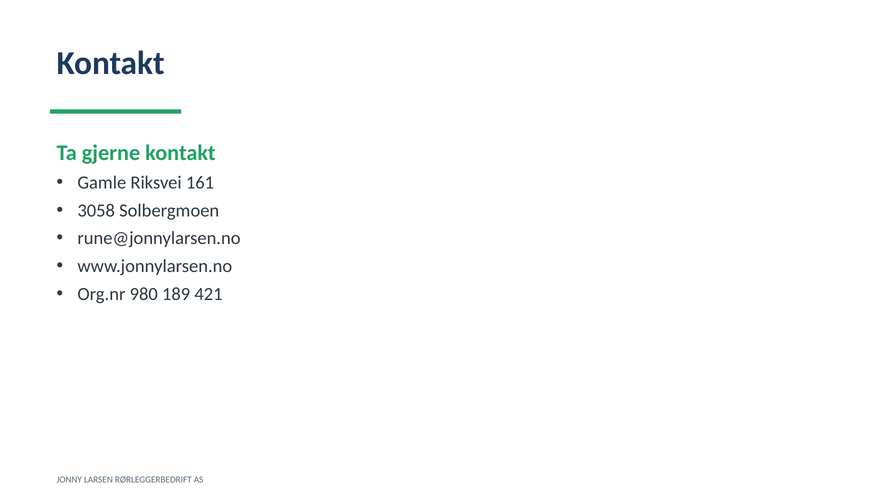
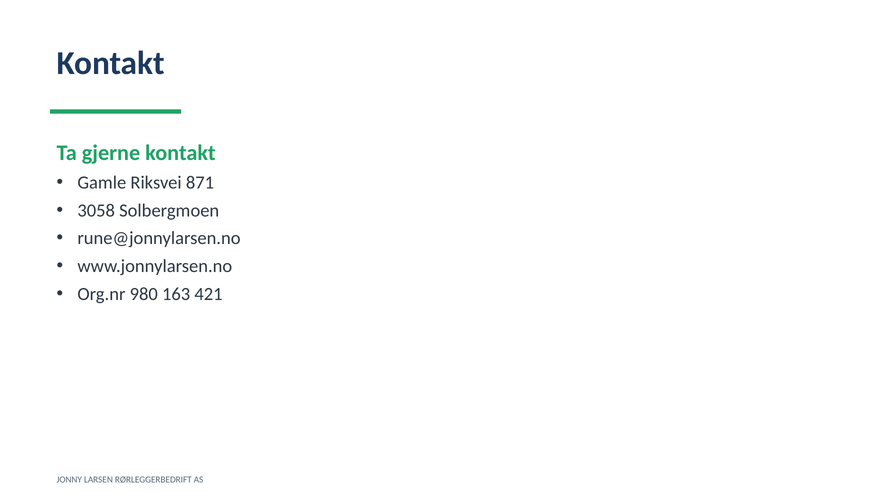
161: 161 -> 871 (200, 183)
189: 189 -> 163 (176, 294)
